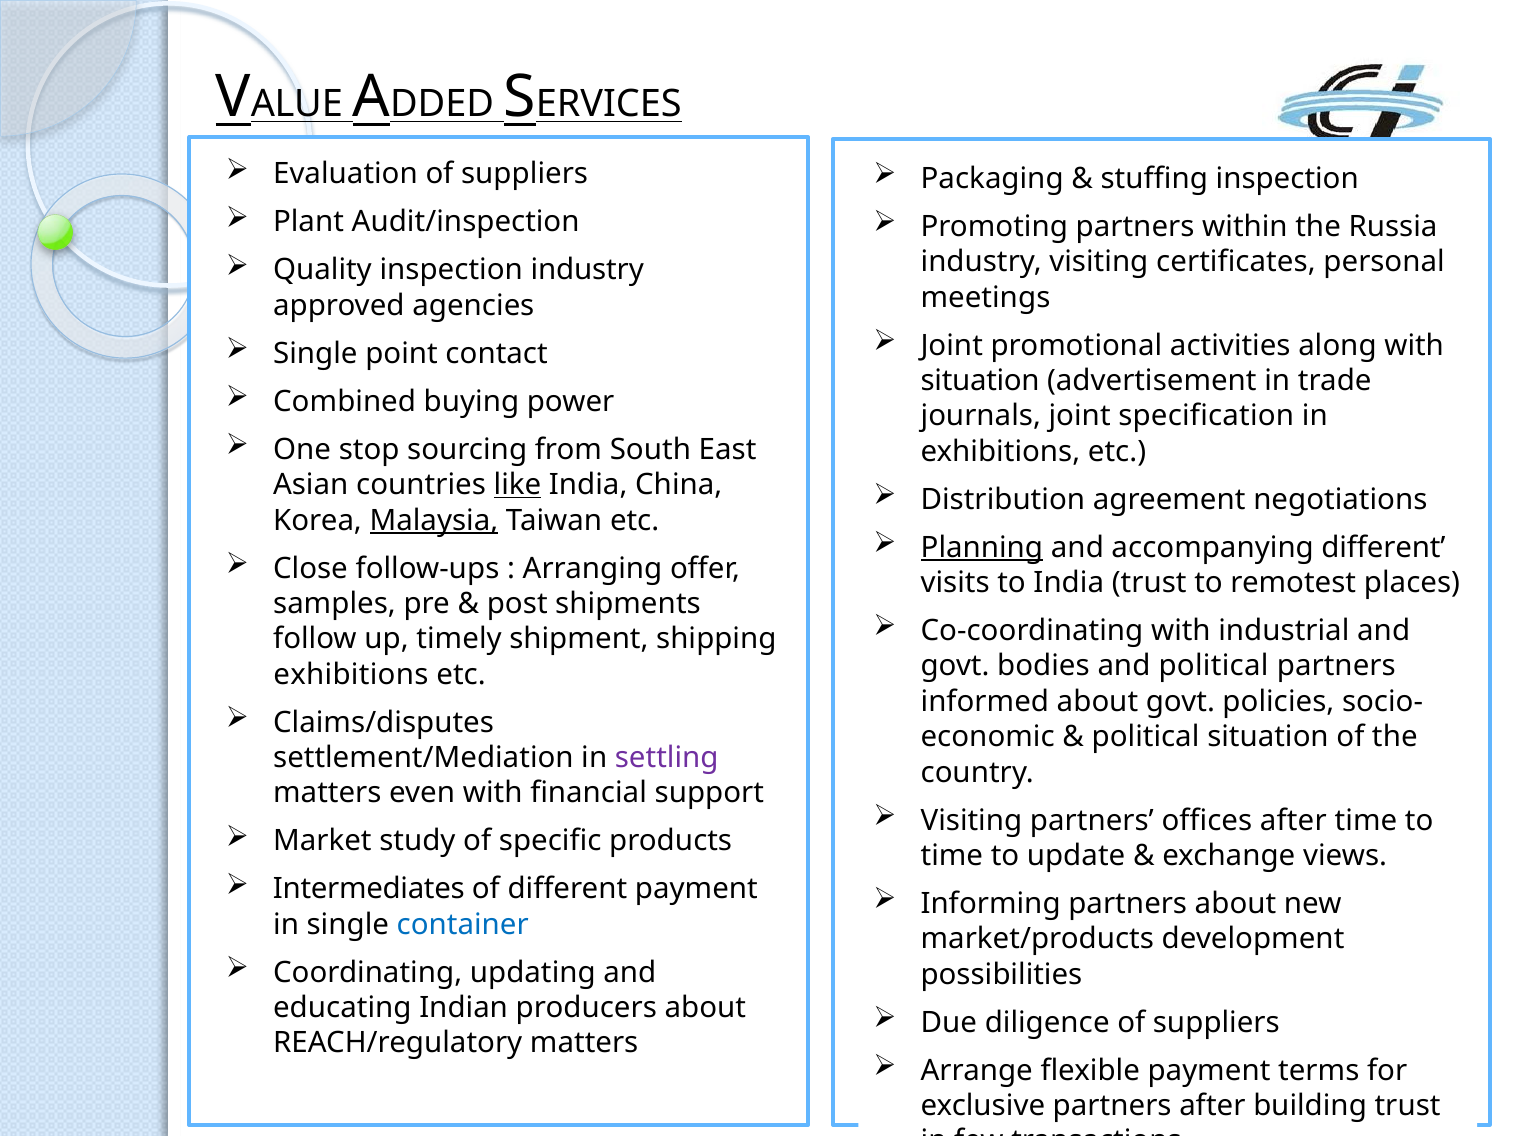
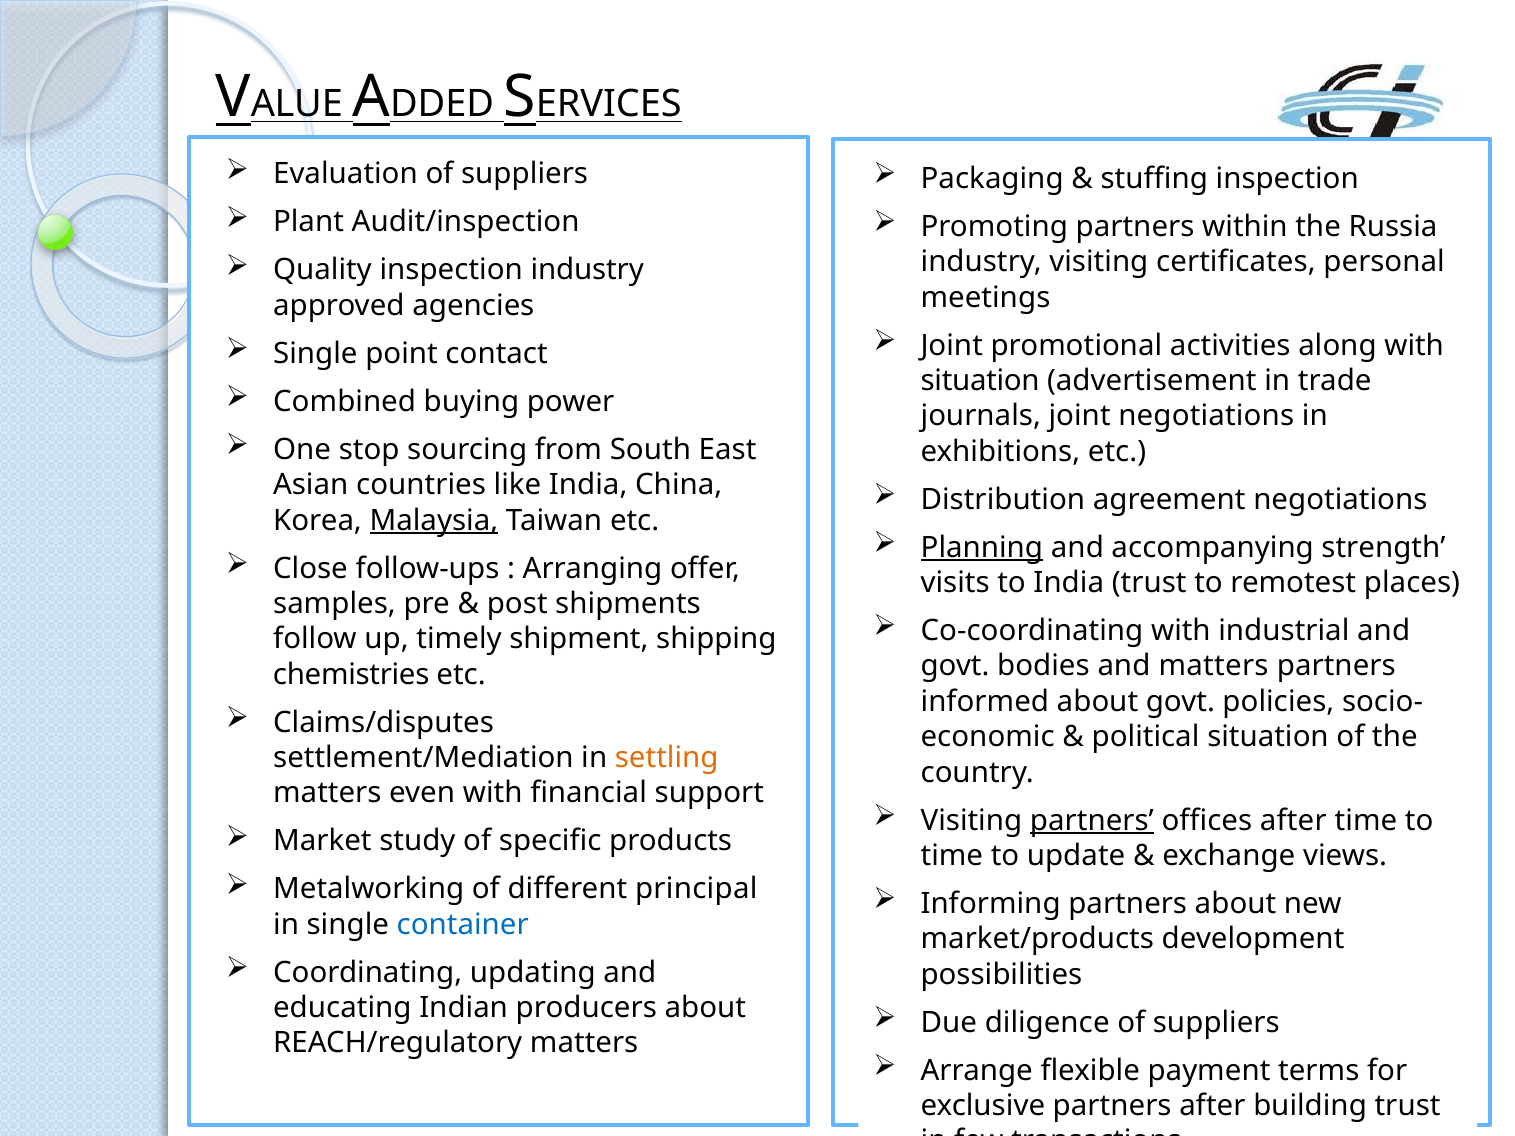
joint specification: specification -> negotiations (1206, 416)
like underline: present -> none (517, 485)
accompanying different: different -> strength (1383, 548)
and political: political -> matters (1214, 666)
exhibitions: exhibitions -> chemistries (351, 675)
settling colour: purple -> orange (667, 758)
partners underline: none -> present (1092, 820)
Intermediates: Intermediates -> Metalworking (369, 889)
different payment: payment -> principal (696, 889)
